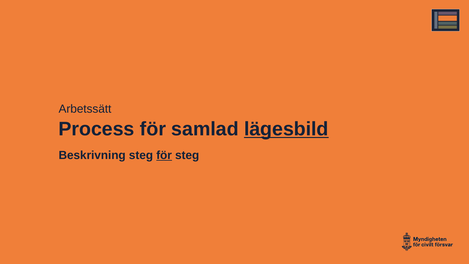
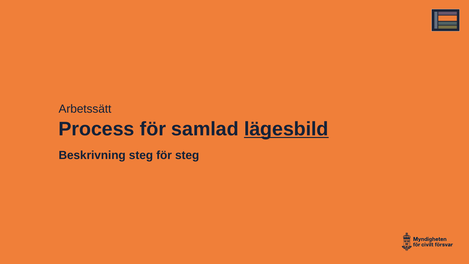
för underline: present -> none (164, 155)
